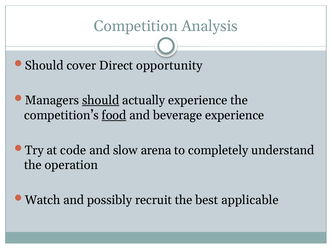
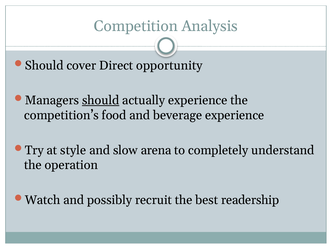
food underline: present -> none (114, 115)
code: code -> style (73, 150)
applicable: applicable -> readership (250, 200)
